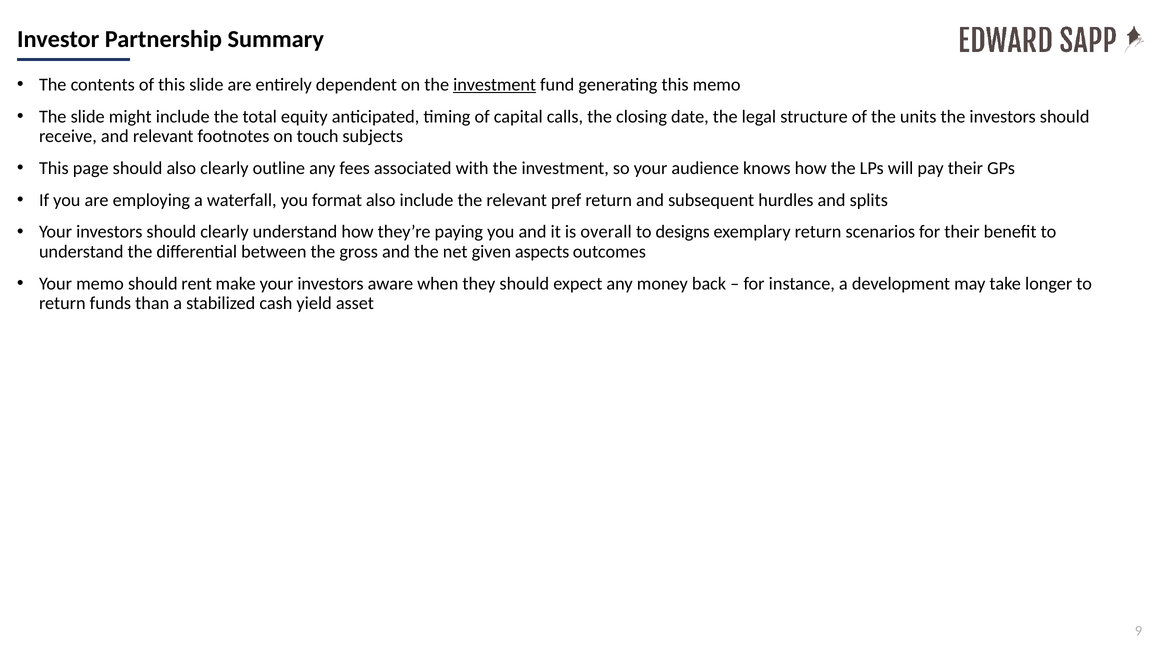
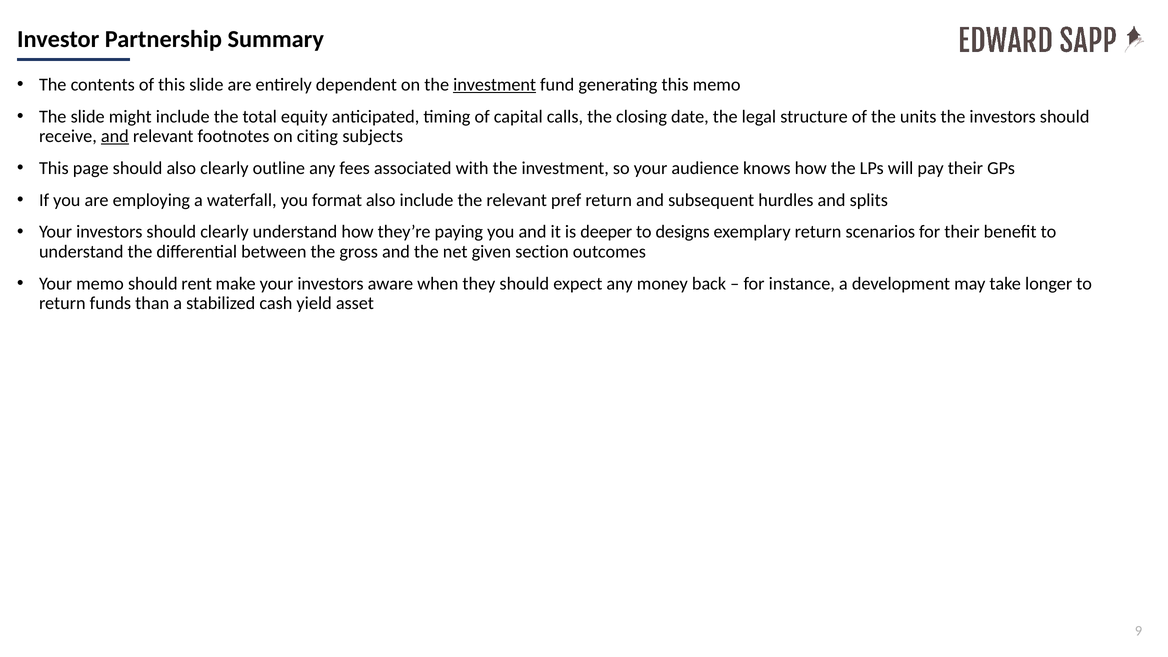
and underline: none -> present (115, 136)
touch: touch -> citing (317, 136)
overall: overall -> deeper (606, 232)
aspects: aspects -> section (542, 252)
